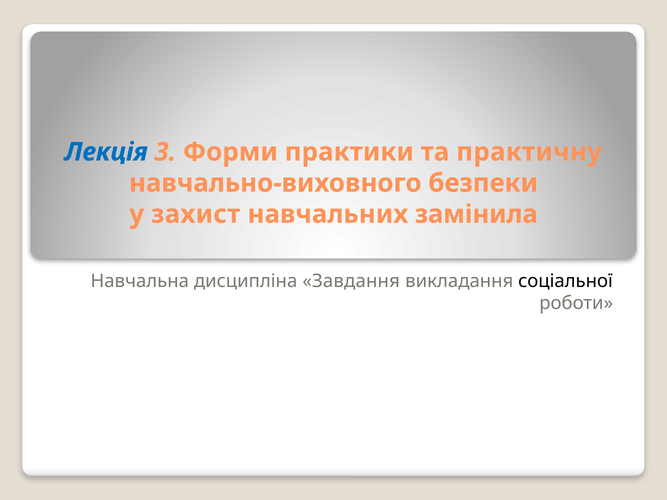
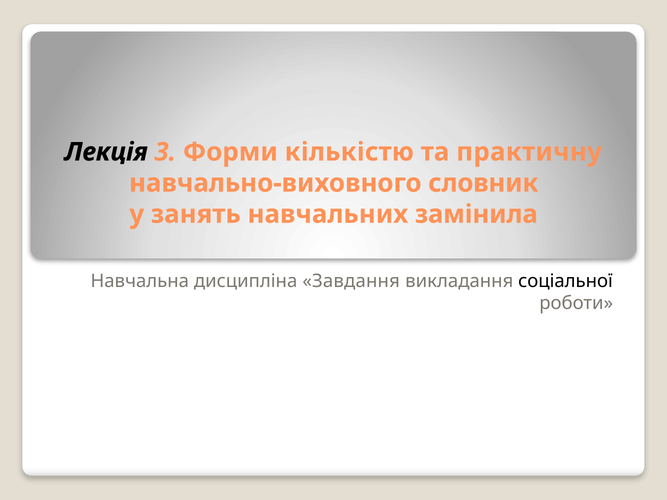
Лекція colour: blue -> black (106, 152)
практики: практики -> кількістю (349, 152)
безпеки: безпеки -> словник (483, 183)
захист: захист -> занять (196, 214)
